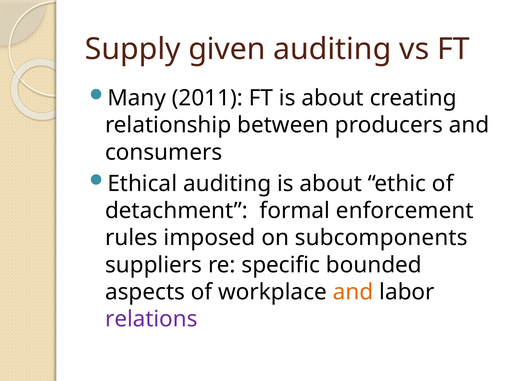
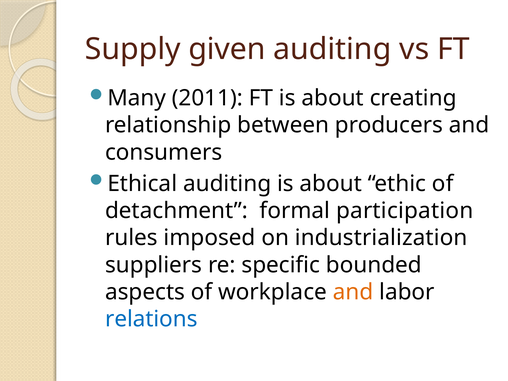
enforcement: enforcement -> participation (405, 211)
subcomponents: subcomponents -> industrialization (381, 238)
relations colour: purple -> blue (151, 319)
